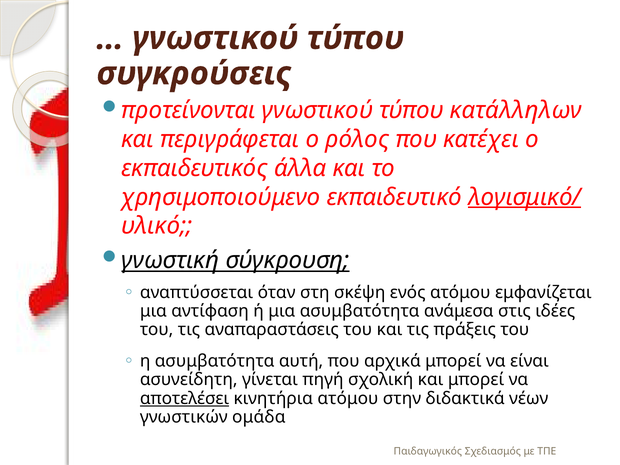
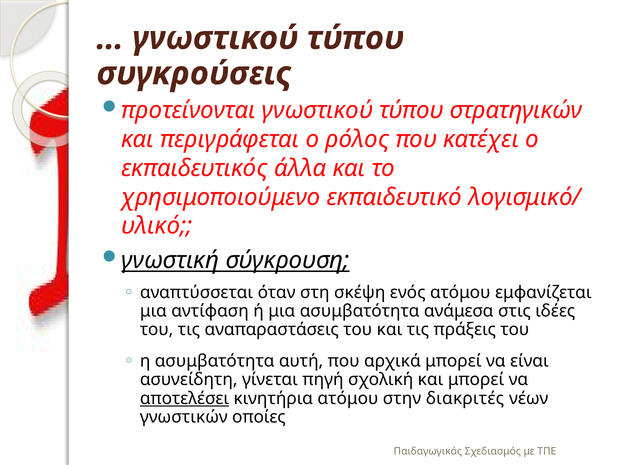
κατάλληλων: κατάλληλων -> στρατηγικών (516, 110)
λογισμικό/ underline: present -> none (525, 197)
διδακτικά: διδακτικά -> διακριτές (465, 398)
ομάδα: ομάδα -> οποίες (259, 417)
